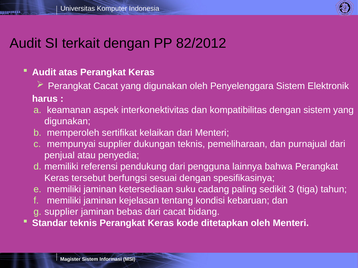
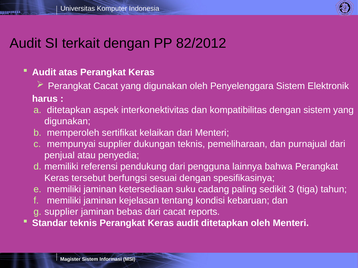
keamanan: keamanan -> ditetapkan (69, 110)
bidang: bidang -> reports (204, 212)
Keras kode: kode -> audit (188, 224)
